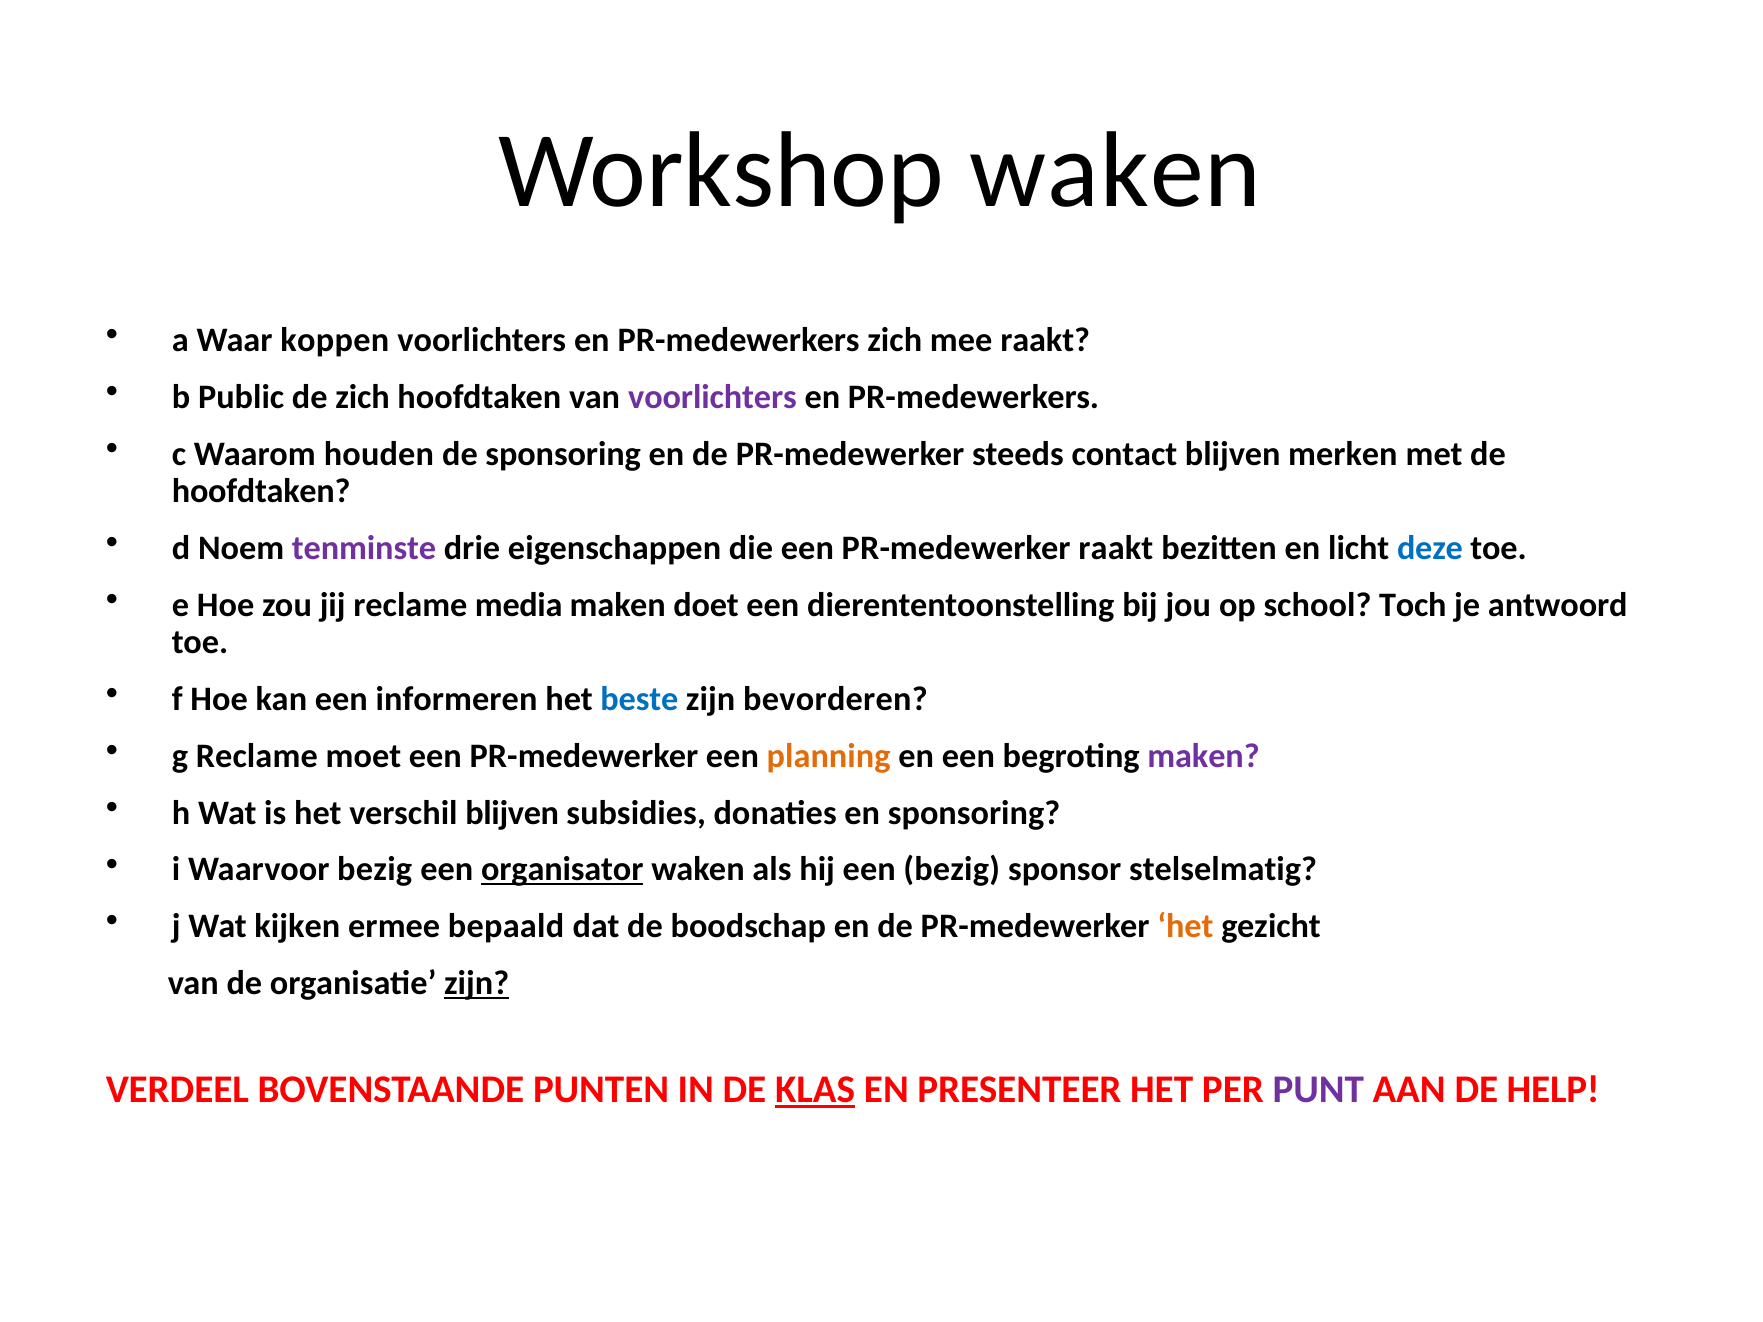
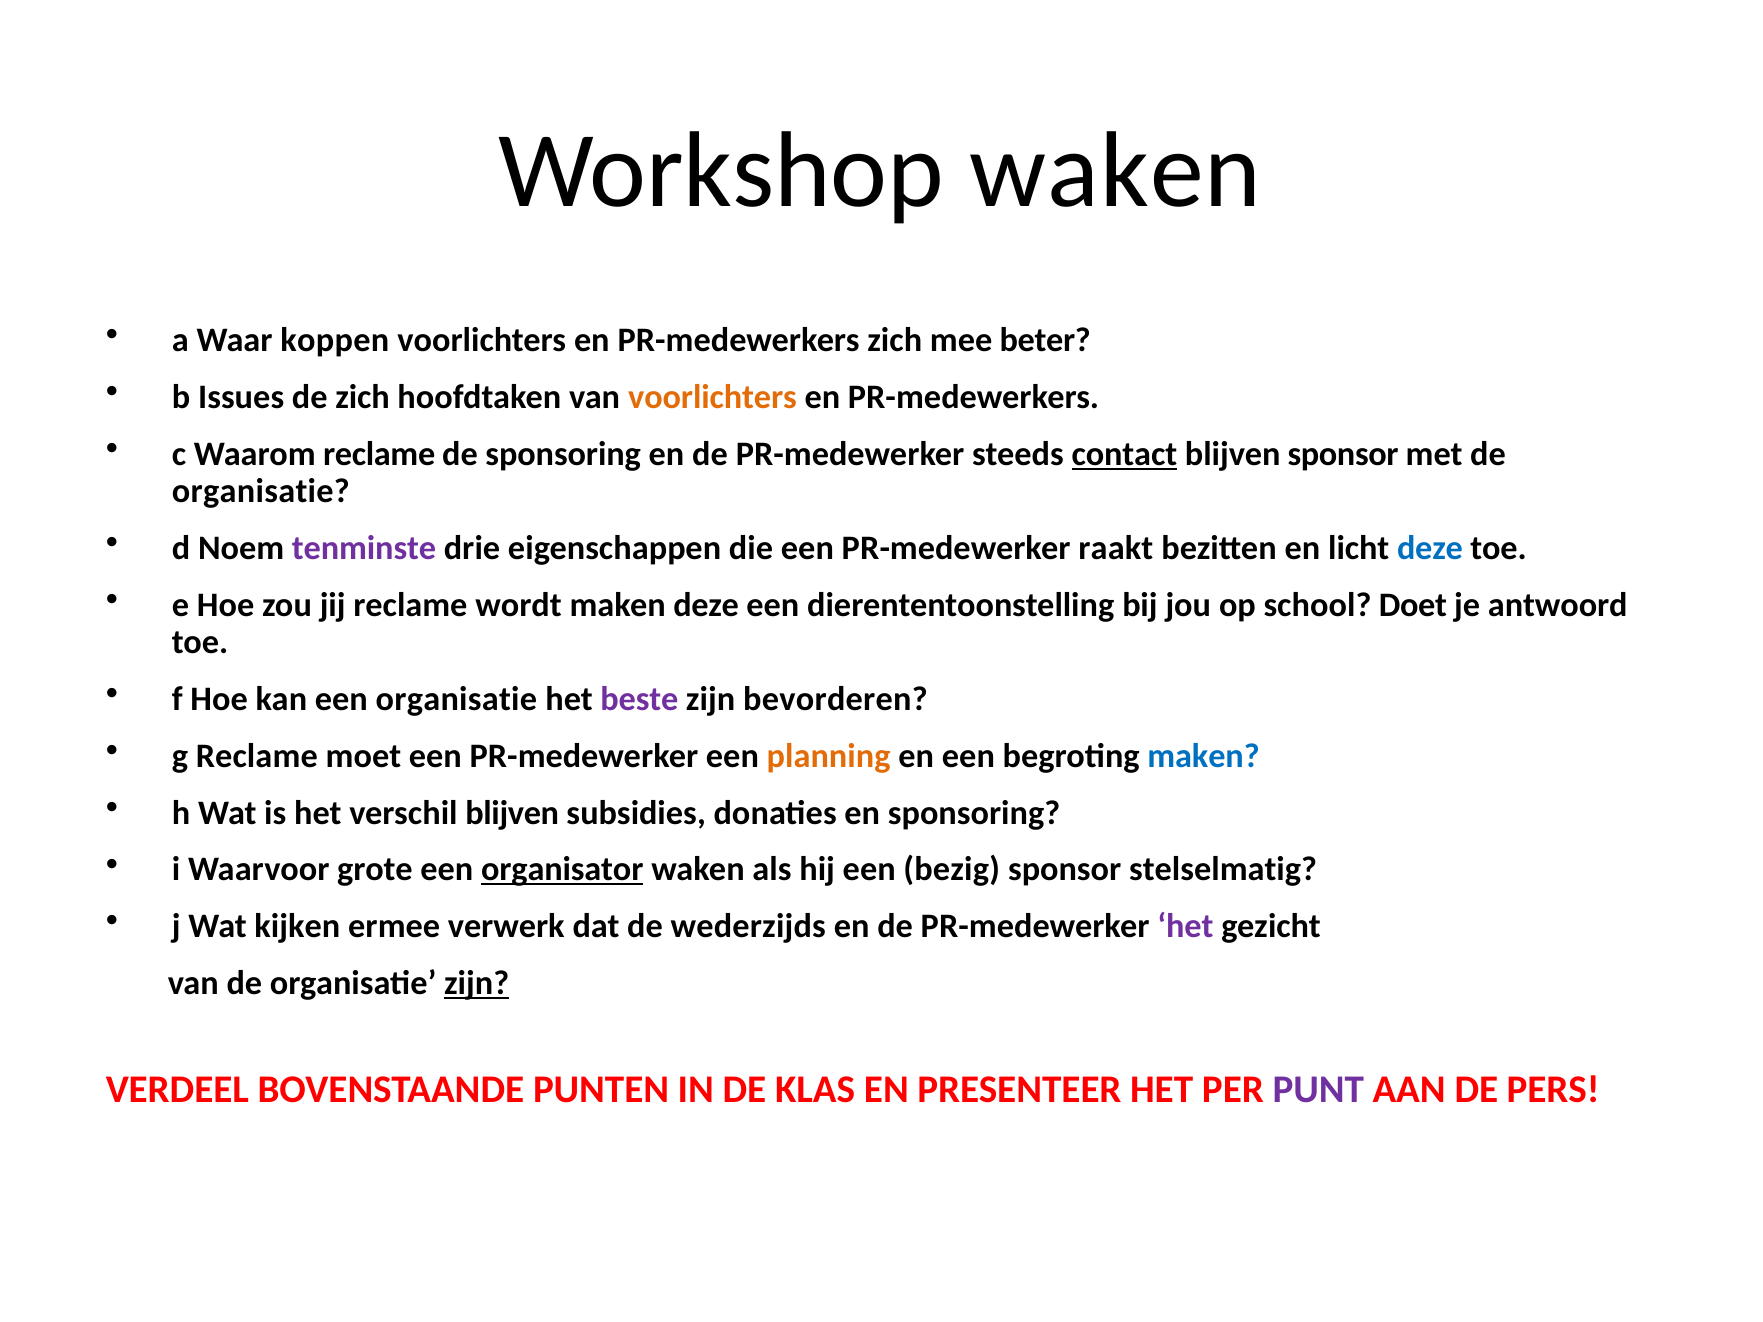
mee raakt: raakt -> beter (1045, 340)
Public: Public -> Issues (241, 397)
voorlichters colour: purple -> orange (712, 397)
Waarom houden: houden -> reclame (379, 454)
contact underline: none -> present (1124, 454)
blijven merken: merken -> sponsor (1343, 454)
hoofdtaken: hoofdtaken -> organisatie (261, 491)
media: media -> wordt (519, 605)
maken doet: doet -> deze (706, 605)
Toch: Toch -> Doet (1413, 605)
een informeren: informeren -> organisatie (456, 699)
beste colour: blue -> purple (639, 699)
maken colour: purple -> blue (1204, 756)
Waarvoor bezig: bezig -> grote (375, 870)
bepaald: bepaald -> verwerk (506, 927)
boodschap: boodschap -> wederzijds (748, 927)
het colour: orange -> purple (1185, 927)
KLAS underline: present -> none (815, 1090)
HELP: HELP -> PERS (1553, 1090)
